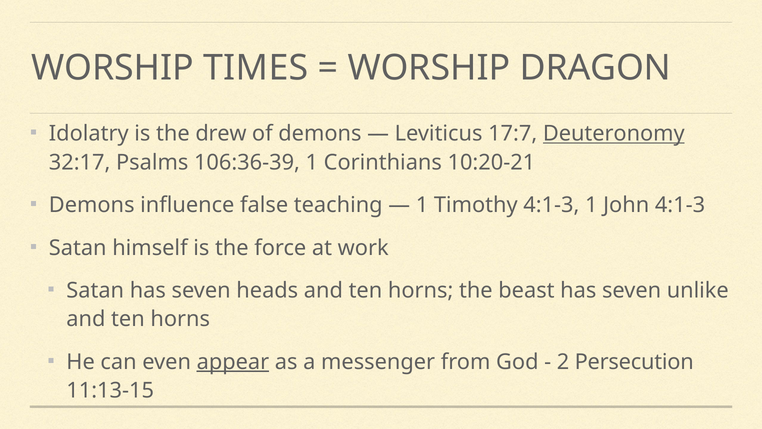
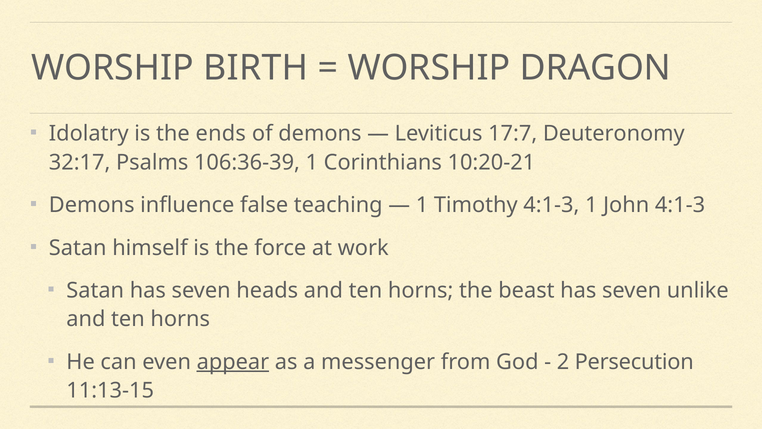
TIMES: TIMES -> BIRTH (256, 68)
drew: drew -> ends (221, 134)
Deuteronomy underline: present -> none (614, 134)
